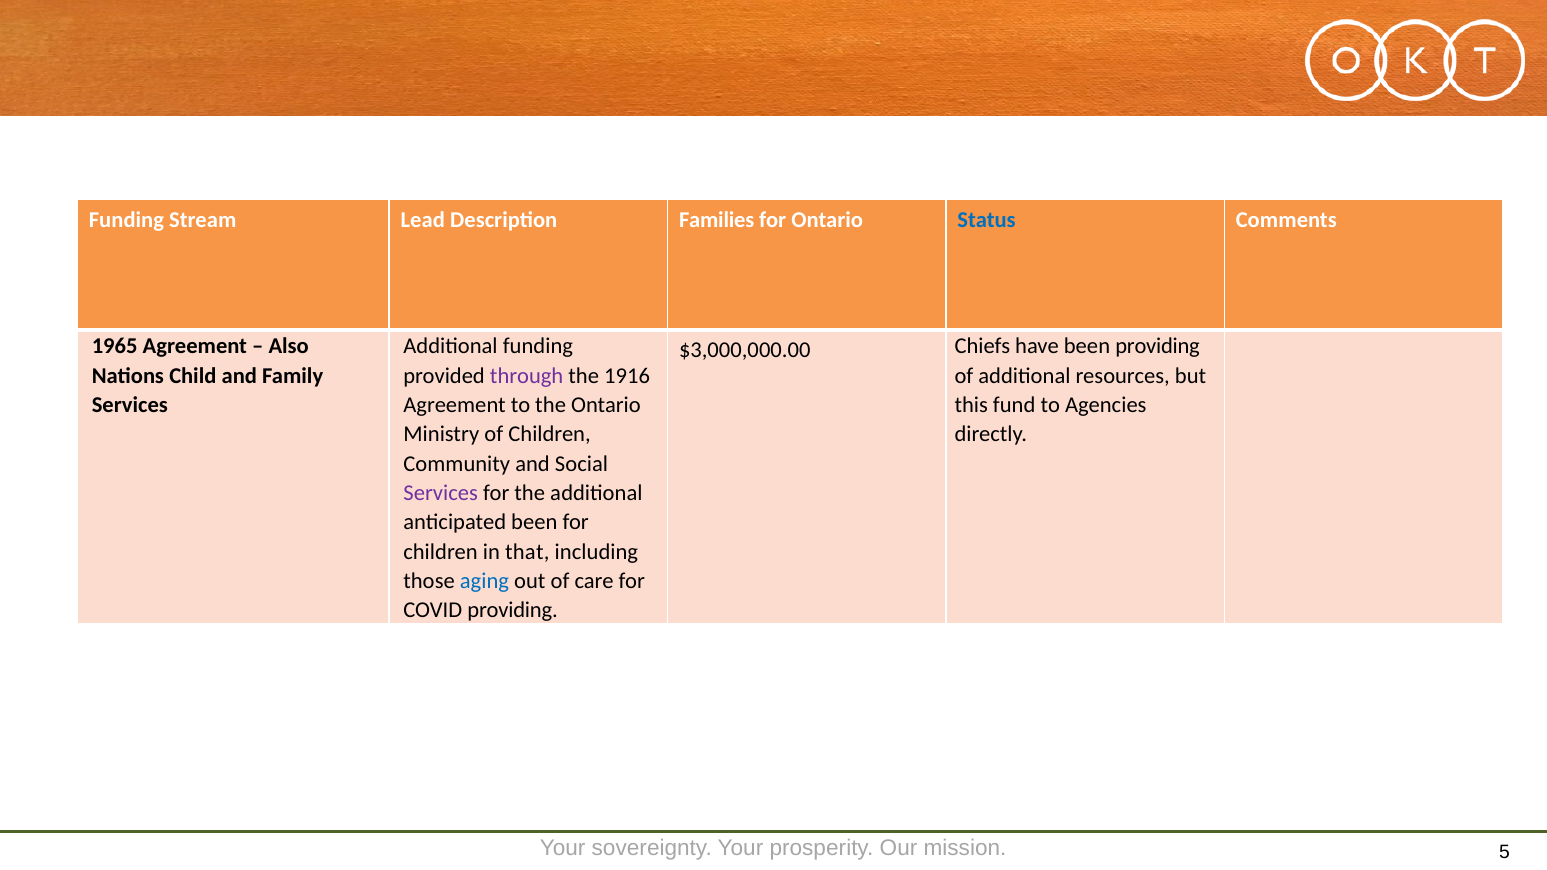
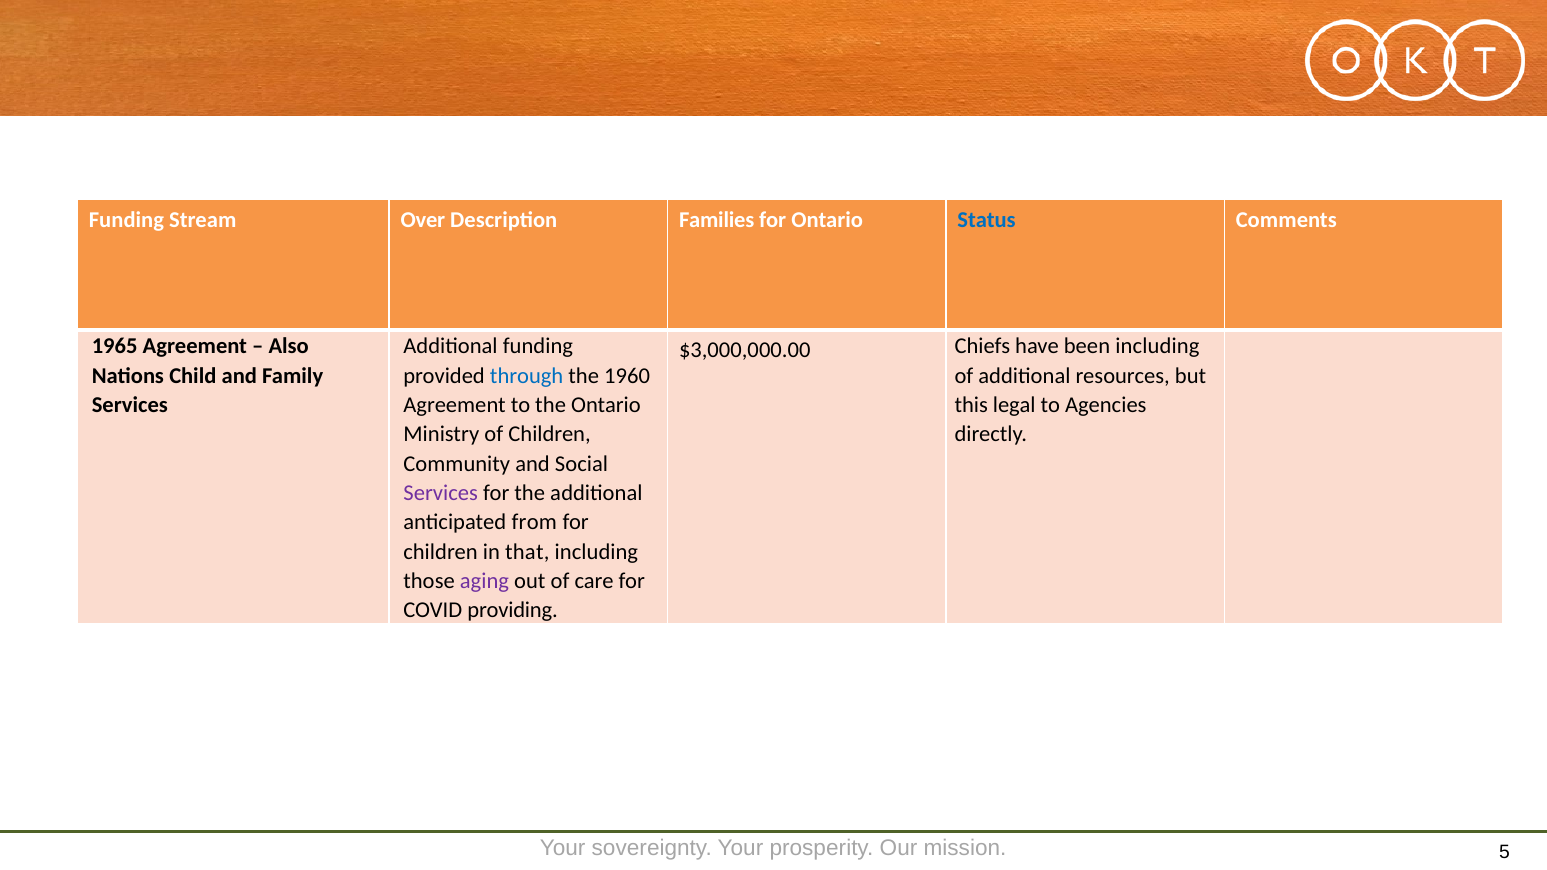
Lead: Lead -> Over (423, 220)
been providing: providing -> including (1157, 346)
through colour: purple -> blue (527, 376)
1916: 1916 -> 1960 (627, 376)
fund: fund -> legal (1014, 405)
anticipated been: been -> from (534, 523)
aging colour: blue -> purple (484, 581)
